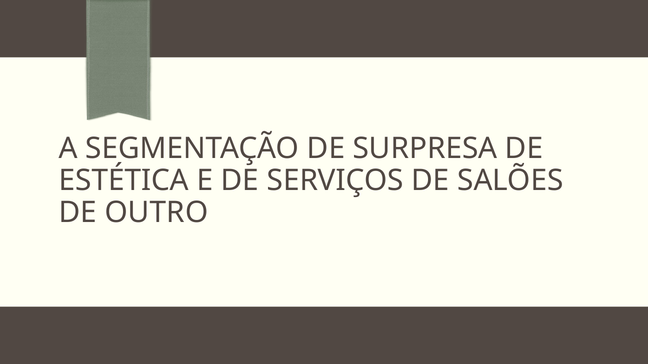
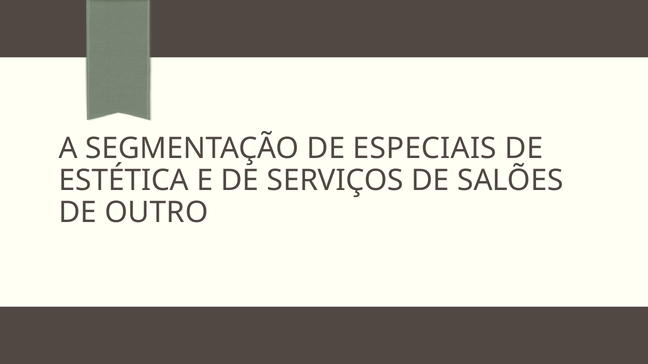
SURPRESA: SURPRESA -> ESPECIAIS (425, 149)
